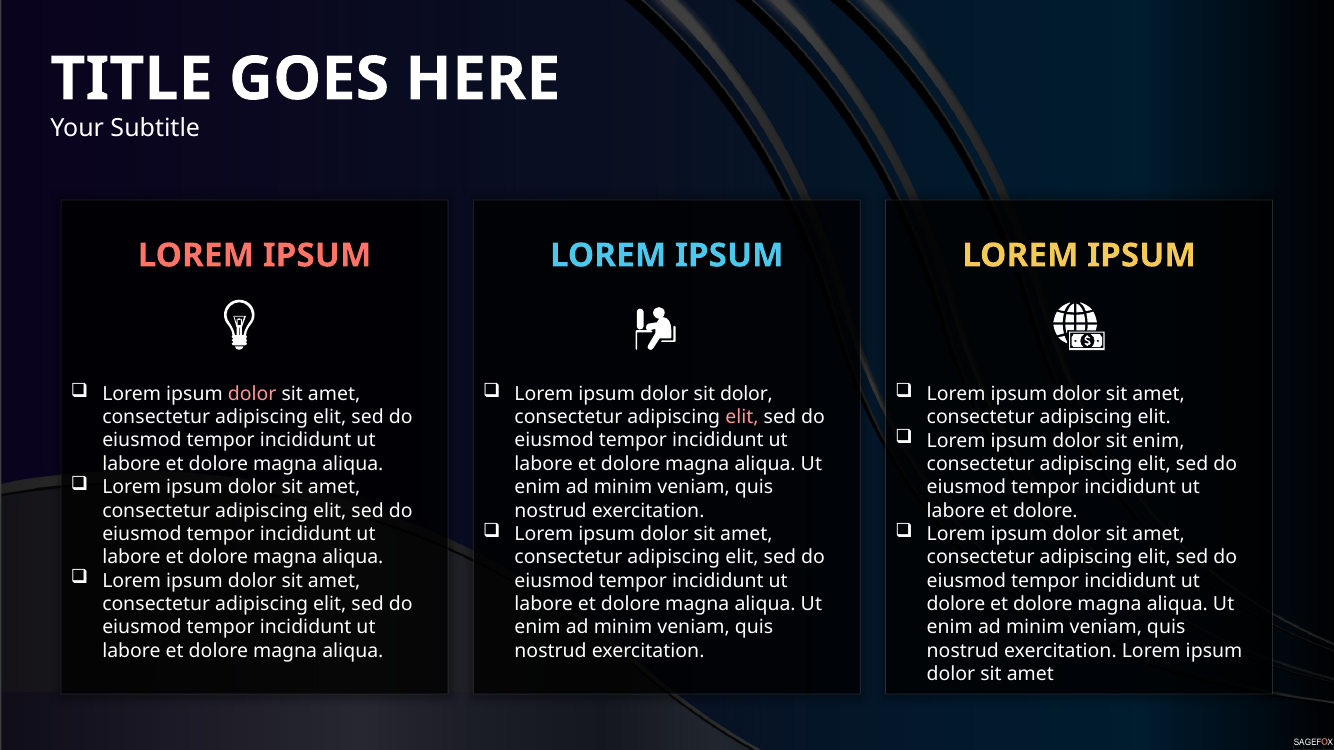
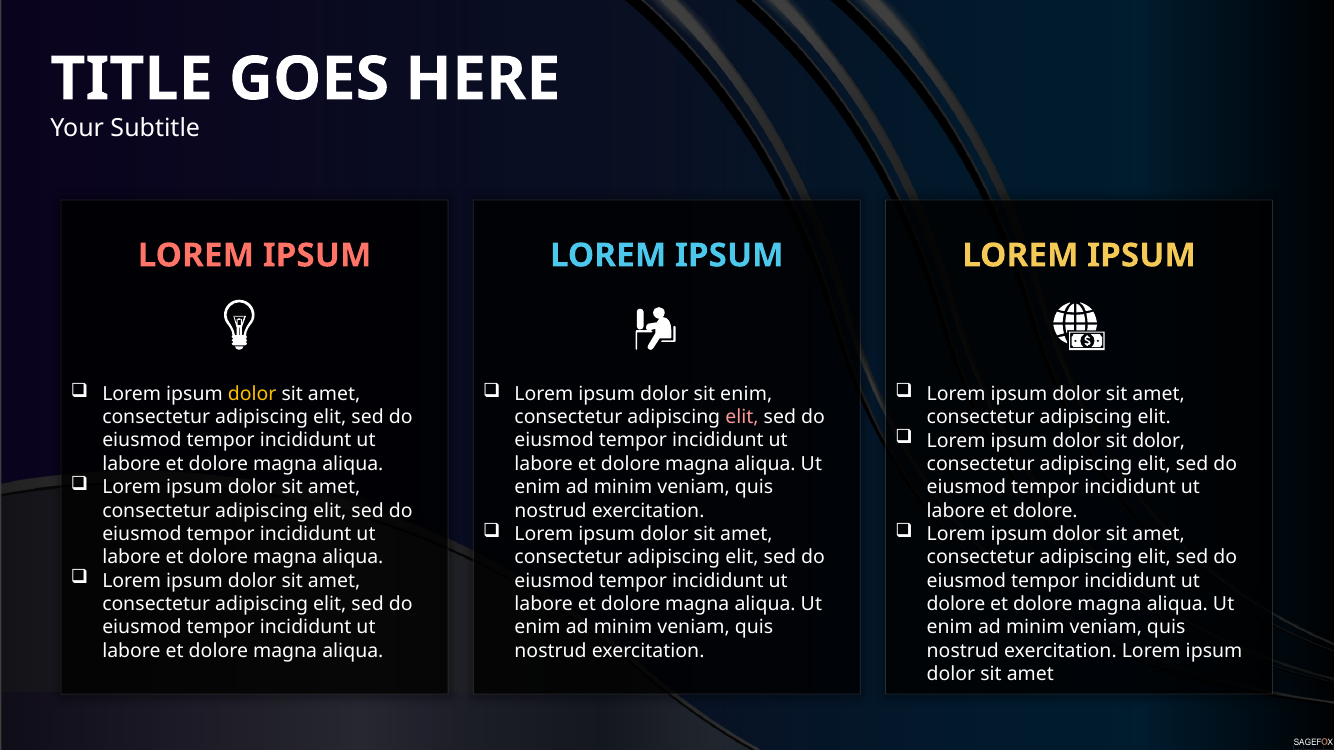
dolor colour: pink -> yellow (252, 394)
sit dolor: dolor -> enim (746, 394)
sit enim: enim -> dolor (1159, 441)
